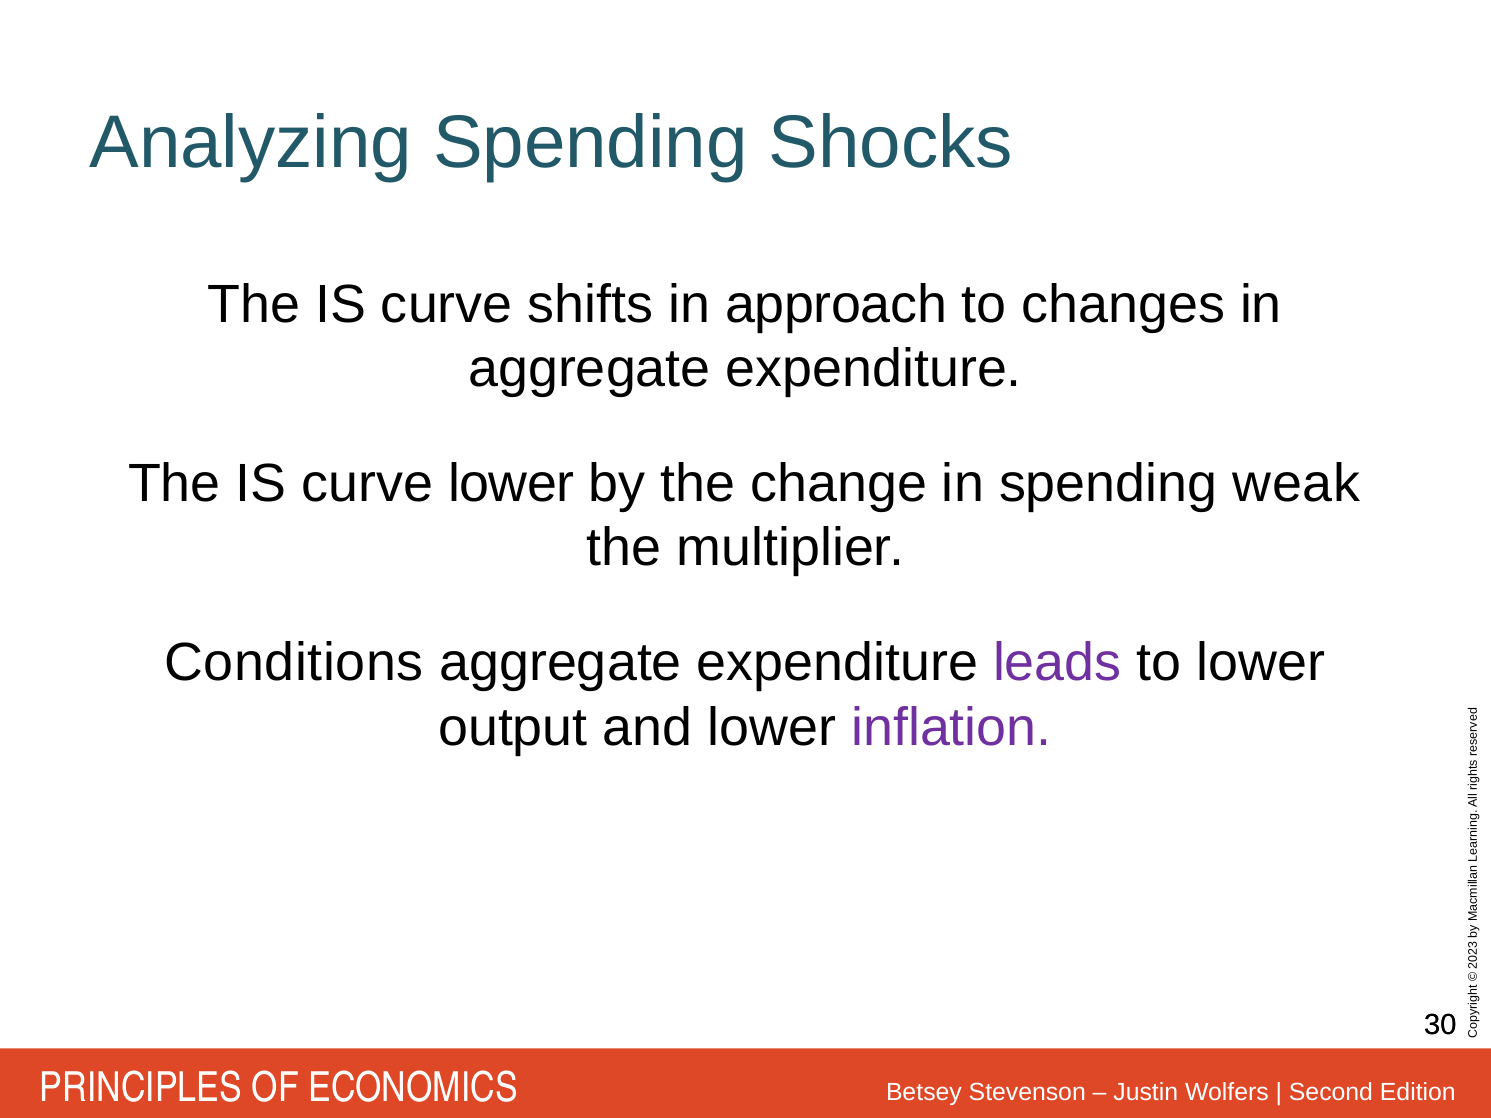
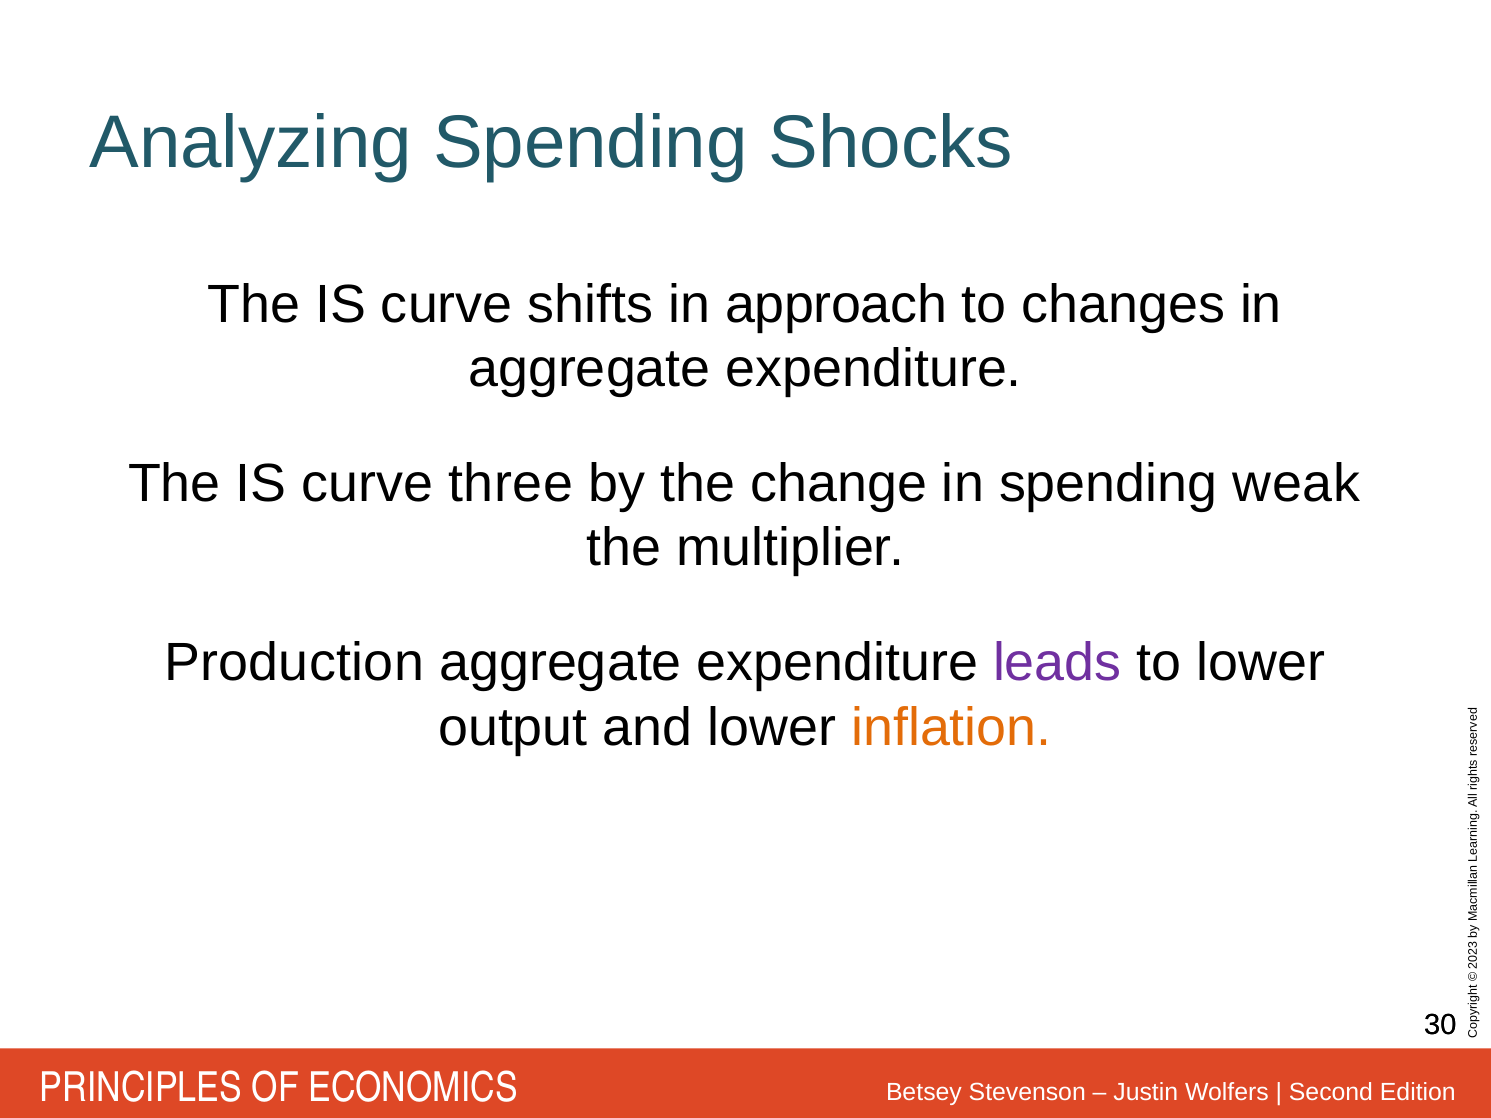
curve lower: lower -> three (511, 484)
Conditions: Conditions -> Production (294, 663)
inflation colour: purple -> orange (951, 728)
